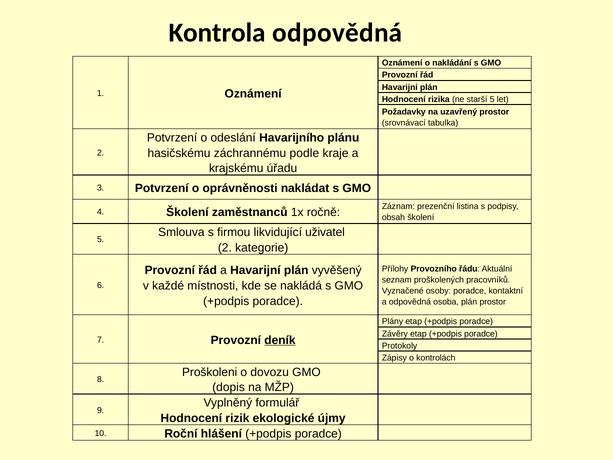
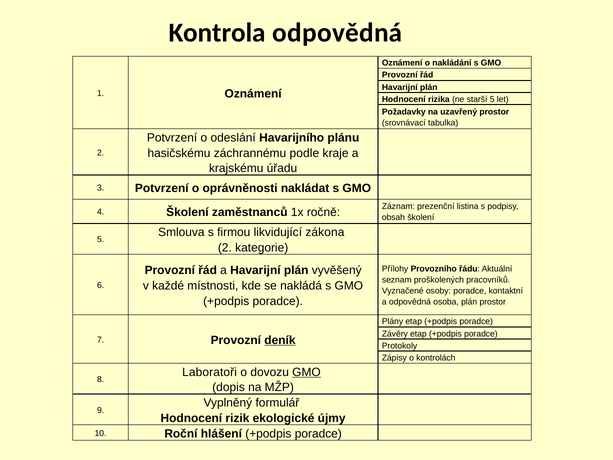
uživatel: uživatel -> zákona (325, 232)
Proškoleni: Proškoleni -> Laboratoři (210, 372)
GMO underline: none -> present (306, 372)
